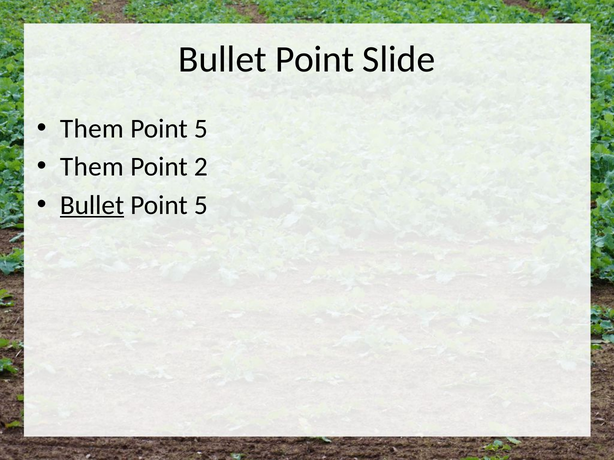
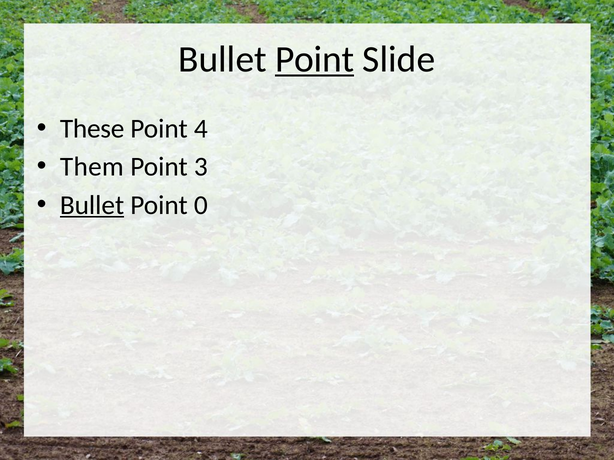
Point underline: none -> present (315, 59)
Them: Them -> These (92, 129)
5: 5 -> 4 (201, 129)
2: 2 -> 3 (201, 167)
5: 5 -> 0 (201, 205)
